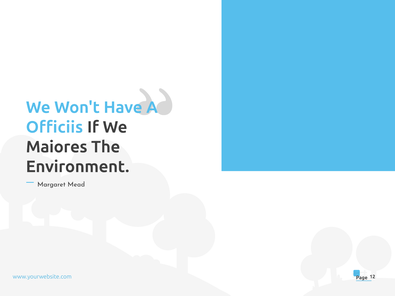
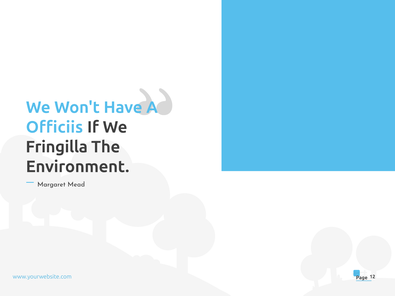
Maiores: Maiores -> Fringilla (57, 147)
